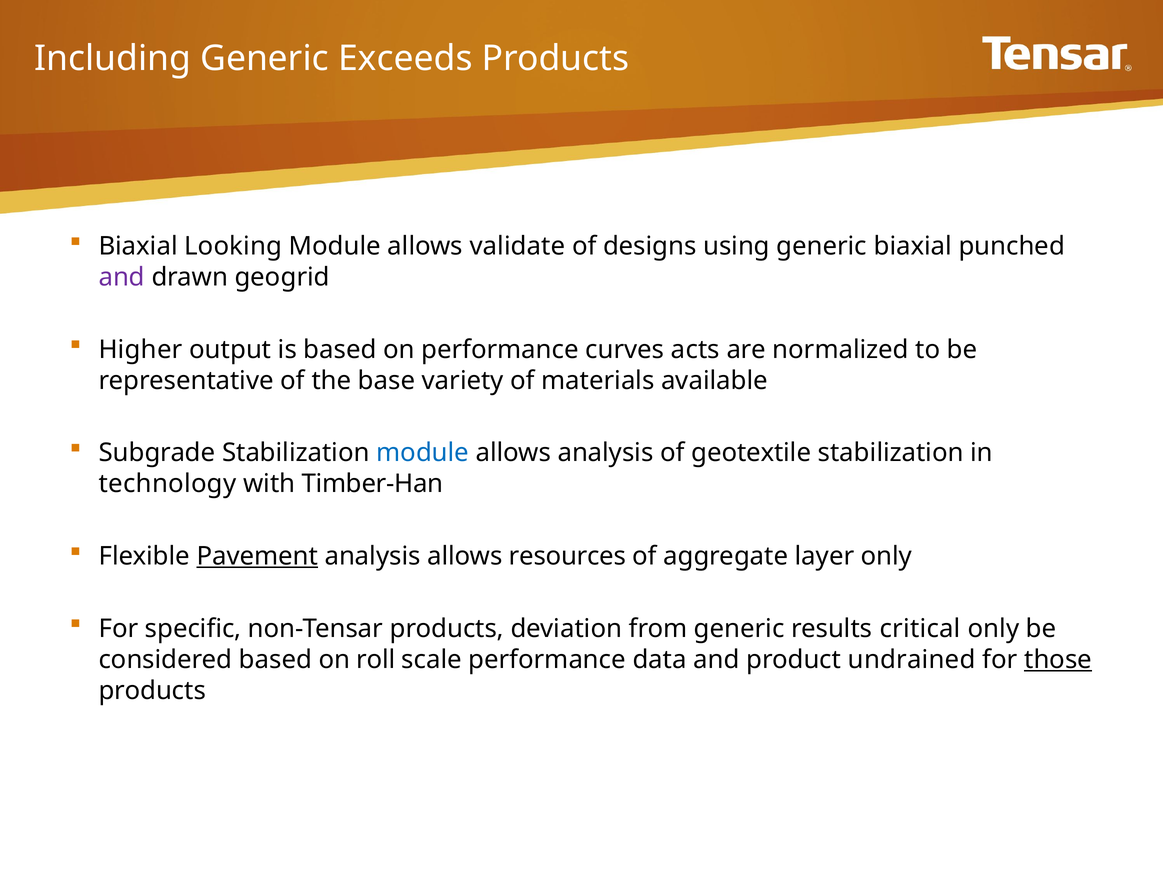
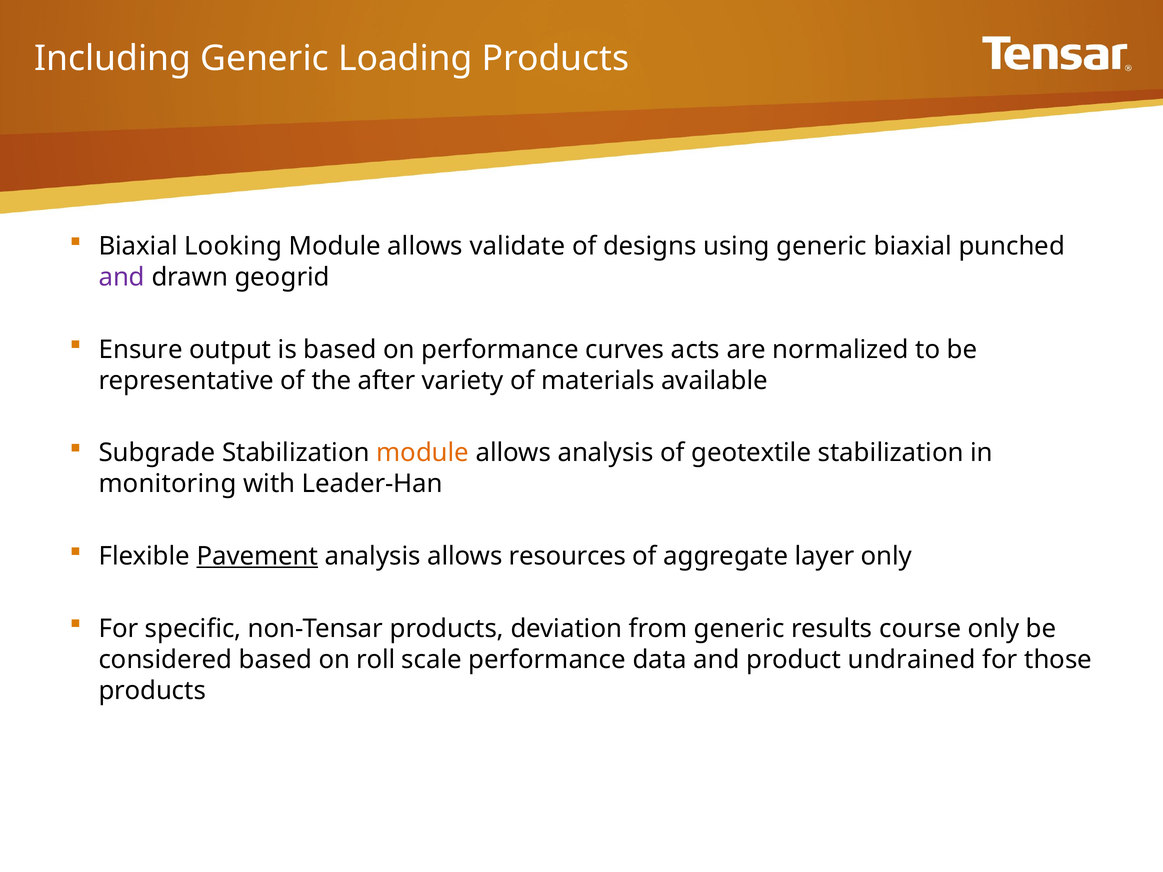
Exceeds: Exceeds -> Loading (405, 59)
Higher: Higher -> Ensure (141, 350)
base: base -> after (387, 381)
module colour: blue -> orange (423, 453)
technology: technology -> monitoring (168, 484)
Timber-Han: Timber-Han -> Leader-Han (372, 484)
critical: critical -> course (920, 629)
those underline: present -> none (1058, 660)
